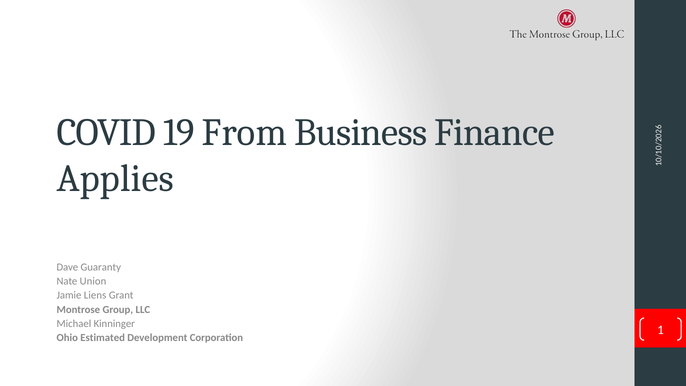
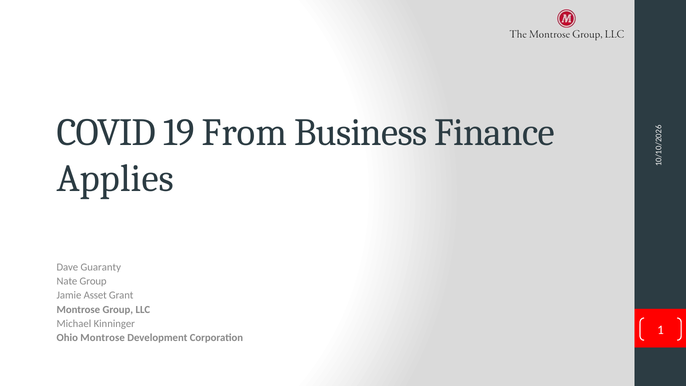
Nate Union: Union -> Group (93, 281)
Liens: Liens -> Asset (95, 295)
Ohio Estimated: Estimated -> Montrose (103, 338)
